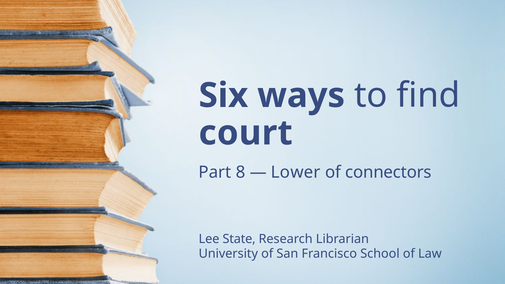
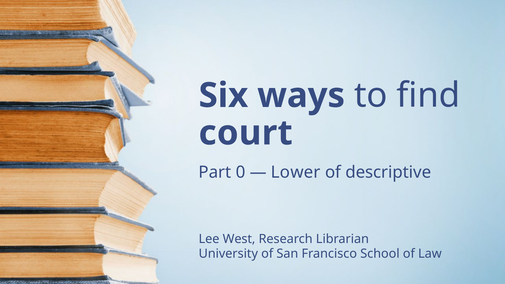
8: 8 -> 0 (240, 172)
connectors: connectors -> descriptive (388, 172)
State: State -> West (239, 239)
